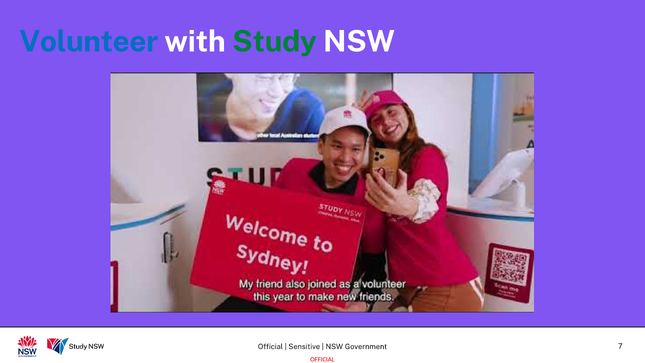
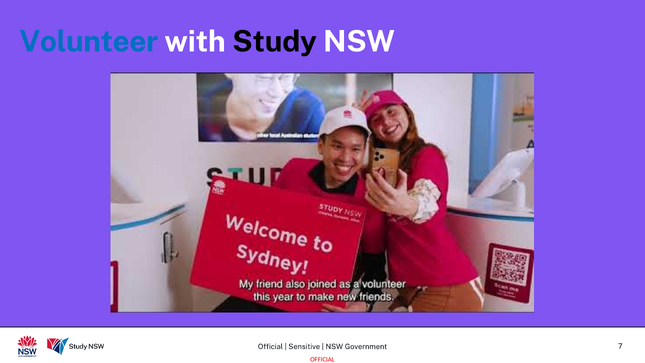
Study colour: green -> black (274, 42)
